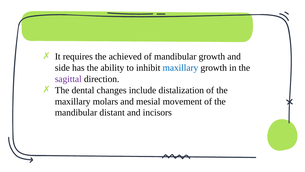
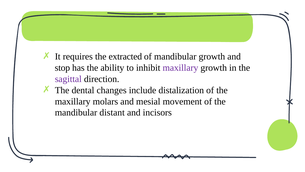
achieved: achieved -> extracted (125, 56)
side: side -> stop (62, 68)
maxillary colour: blue -> purple (180, 68)
